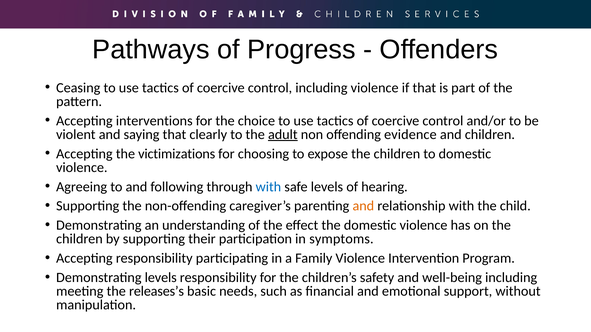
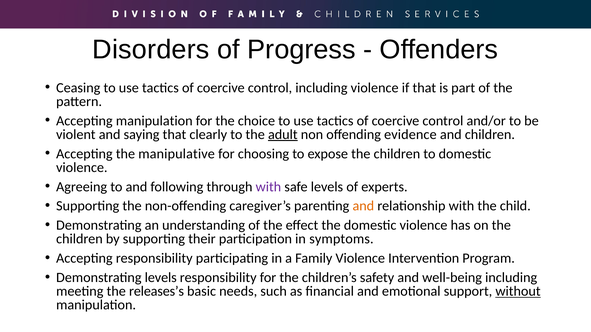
Pathways: Pathways -> Disorders (151, 50)
Accepting interventions: interventions -> manipulation (154, 121)
victimizations: victimizations -> manipulative (177, 154)
with colour: blue -> purple (268, 187)
hearing: hearing -> experts (384, 187)
without underline: none -> present (518, 292)
